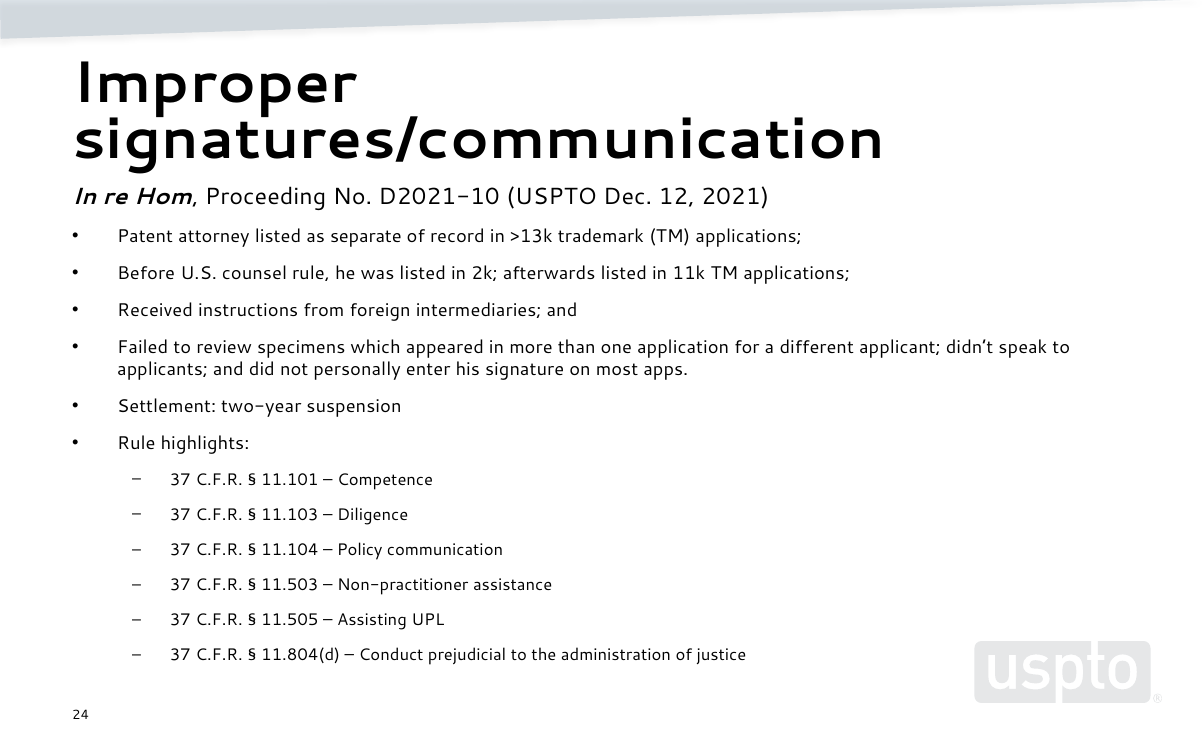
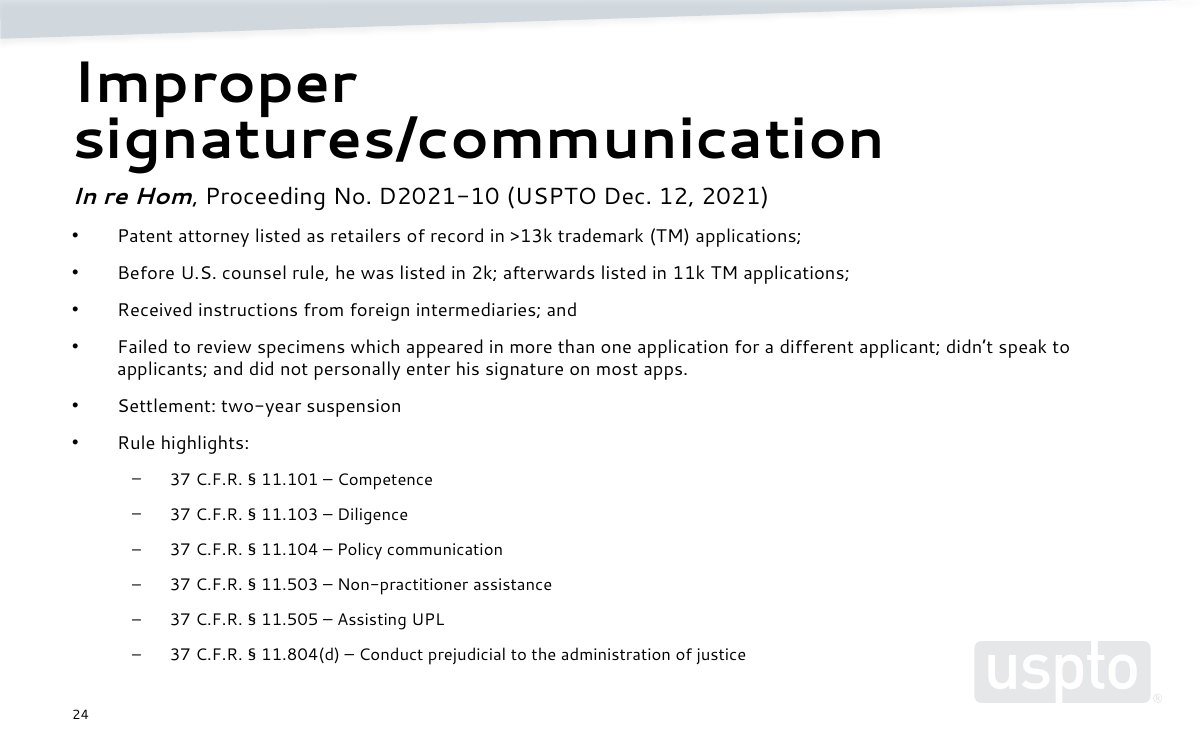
separate: separate -> retailers (366, 236)
